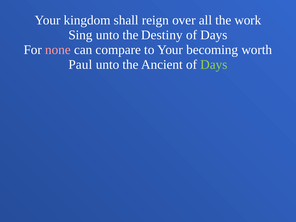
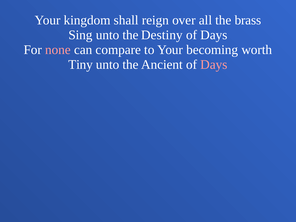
work: work -> brass (248, 20)
Paul: Paul -> Tiny (81, 65)
Days colour: light green -> pink (214, 65)
